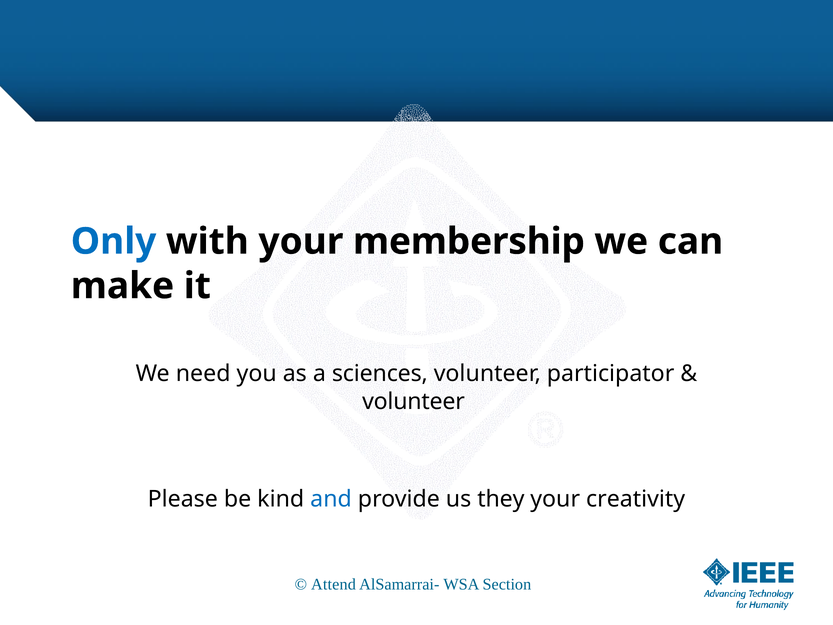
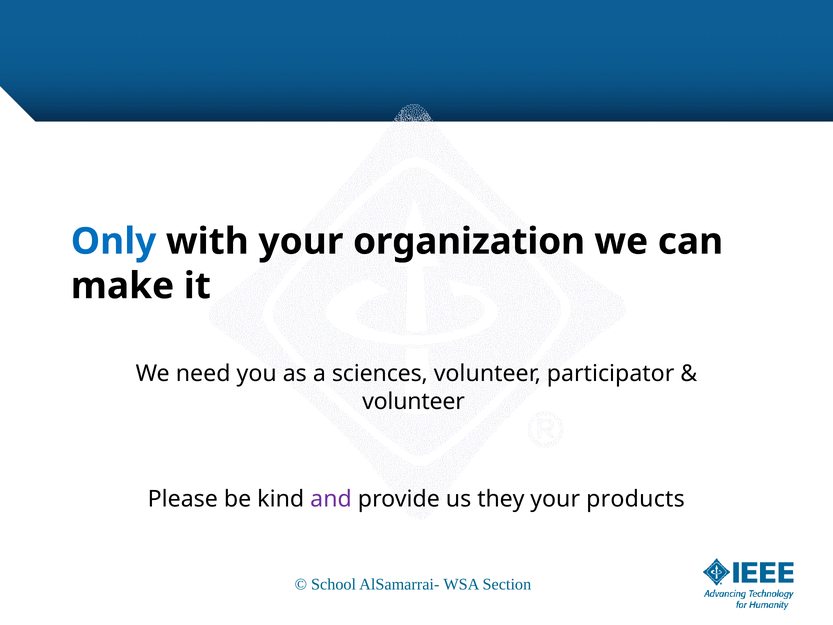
membership: membership -> organization (469, 241)
and colour: blue -> purple (331, 499)
creativity: creativity -> products (636, 499)
Attend: Attend -> School (334, 584)
